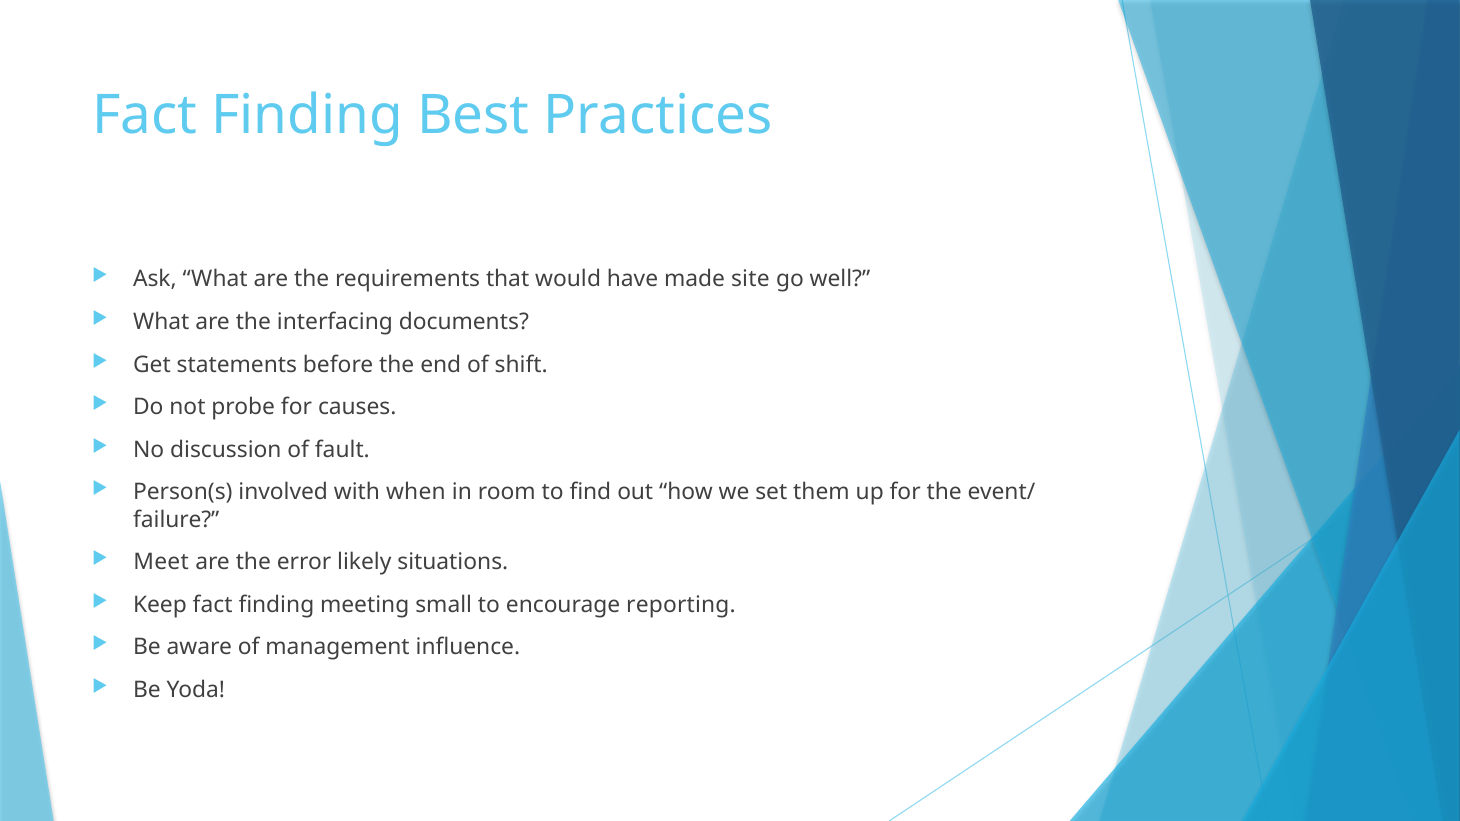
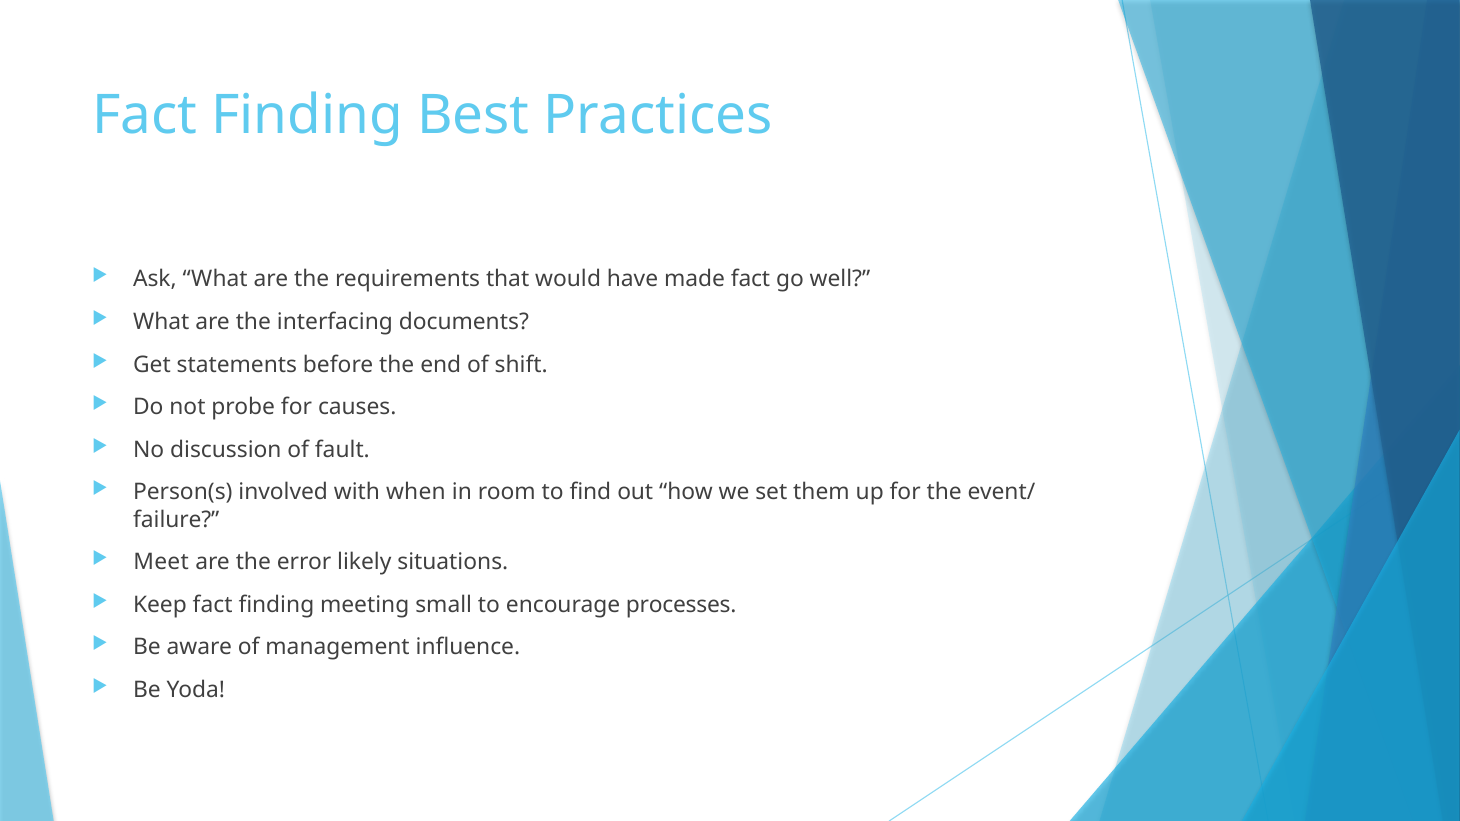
made site: site -> fact (751, 280)
reporting: reporting -> processes (681, 605)
